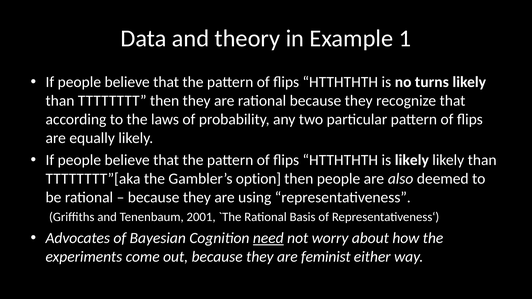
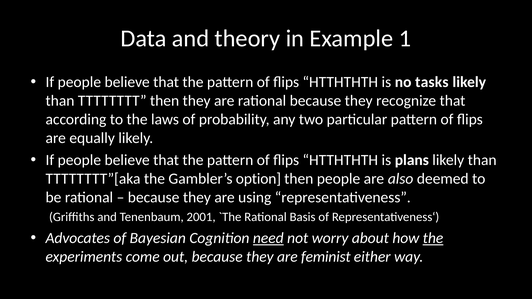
turns: turns -> tasks (432, 82)
is likely: likely -> plans (412, 160)
the underline: none -> present (433, 238)
